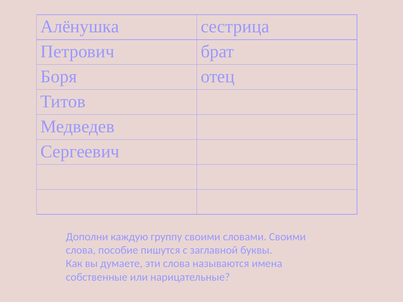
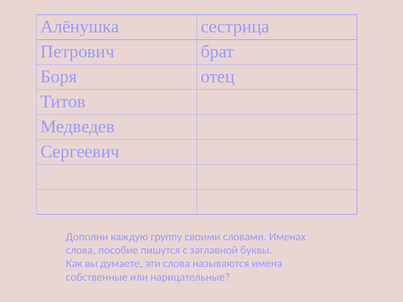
словами Своими: Своими -> Именах (287, 237)
